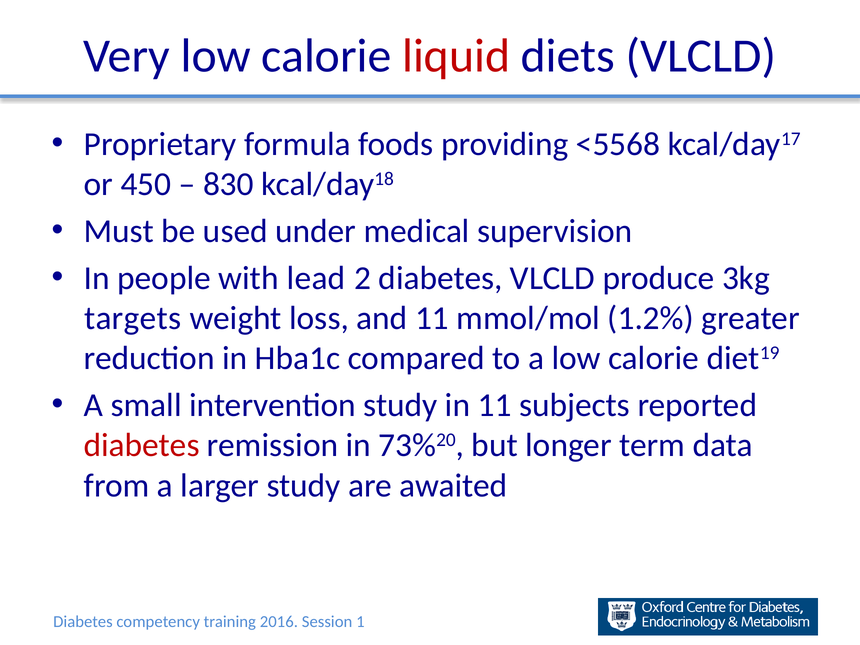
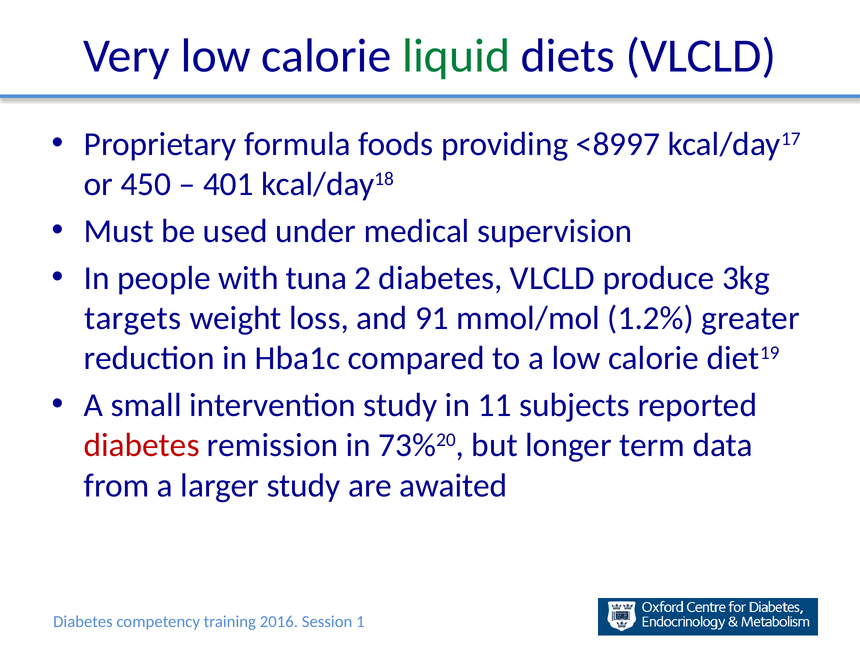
liquid colour: red -> green (456, 56)
<5568: <5568 -> <8997 (618, 144)
830: 830 -> 401 (228, 184)
lead: lead -> tuna (316, 278)
and 11: 11 -> 91 (432, 318)
